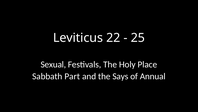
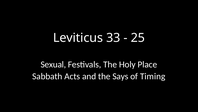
22: 22 -> 33 (113, 38)
Part: Part -> Acts (72, 76)
Annual: Annual -> Timing (153, 76)
